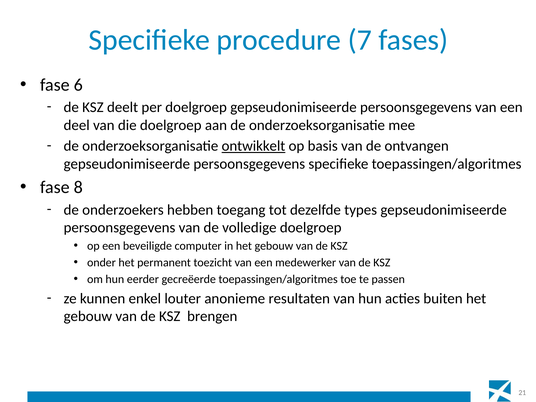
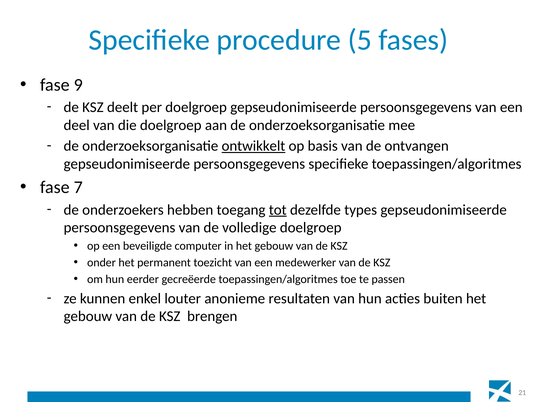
7: 7 -> 5 (360, 40)
6: 6 -> 9 (78, 85)
8: 8 -> 7 (78, 187)
tot underline: none -> present (278, 210)
